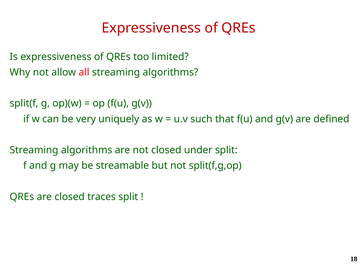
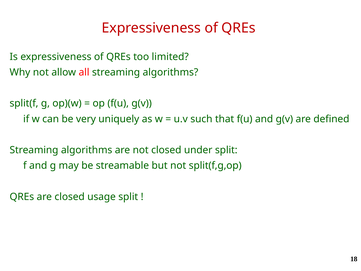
traces: traces -> usage (102, 197)
